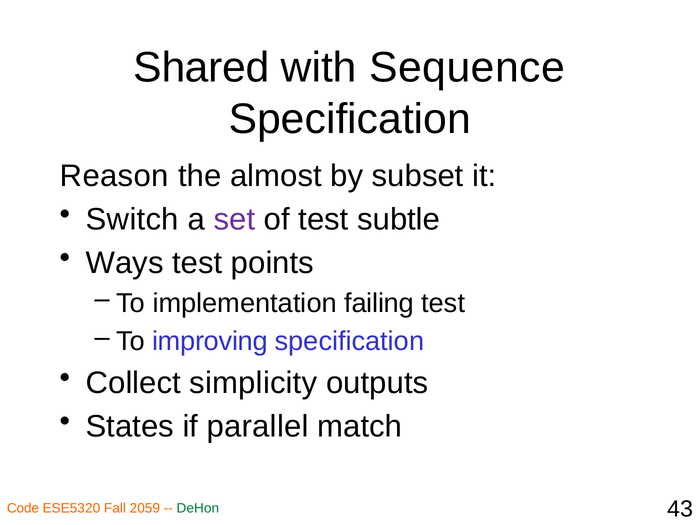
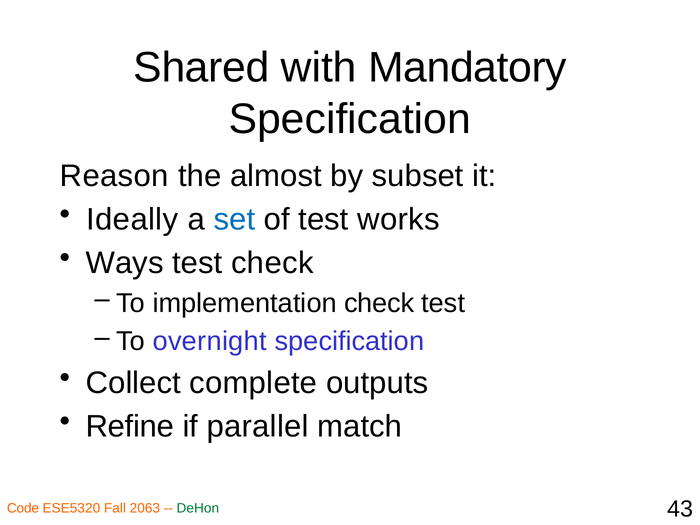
Sequence: Sequence -> Mandatory (467, 68)
Switch: Switch -> Ideally (132, 220)
set colour: purple -> blue (234, 220)
subtle: subtle -> works (399, 220)
test points: points -> check (272, 263)
implementation failing: failing -> check (379, 303)
improving: improving -> overnight (210, 341)
simplicity: simplicity -> complete (253, 383)
States: States -> Refine (130, 427)
2059: 2059 -> 2063 (145, 508)
